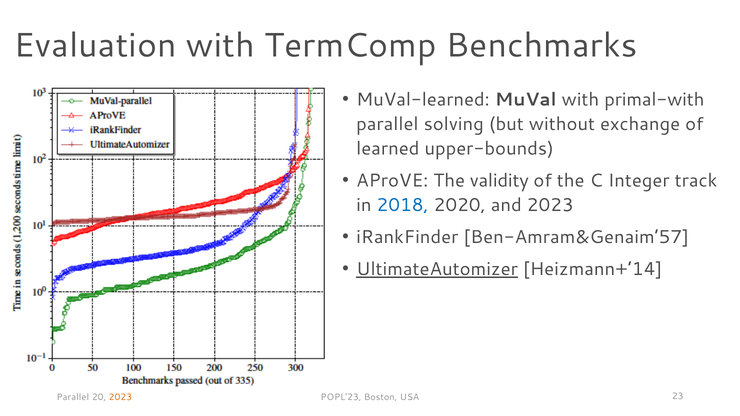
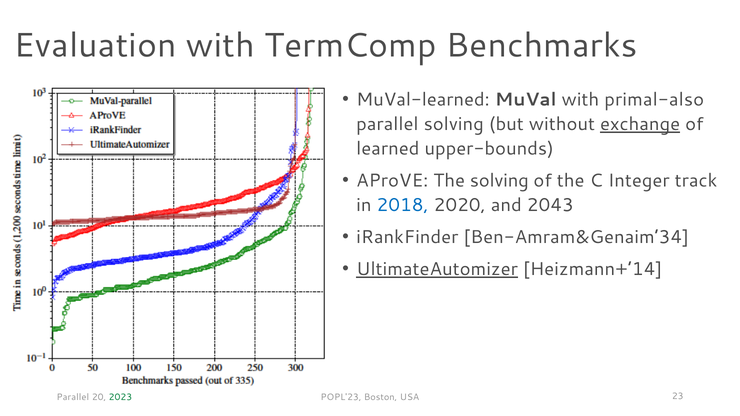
primal-with: primal-with -> primal-also (654, 100)
exchange underline: none -> present (640, 124)
The validity: validity -> solving (499, 181)
and 2023: 2023 -> 2043 (550, 205)
Ben-Amram&Genaim’57: Ben-Amram&Genaim’57 -> Ben-Amram&Genaim’34 (576, 237)
2023 colour: orange -> green (120, 398)
